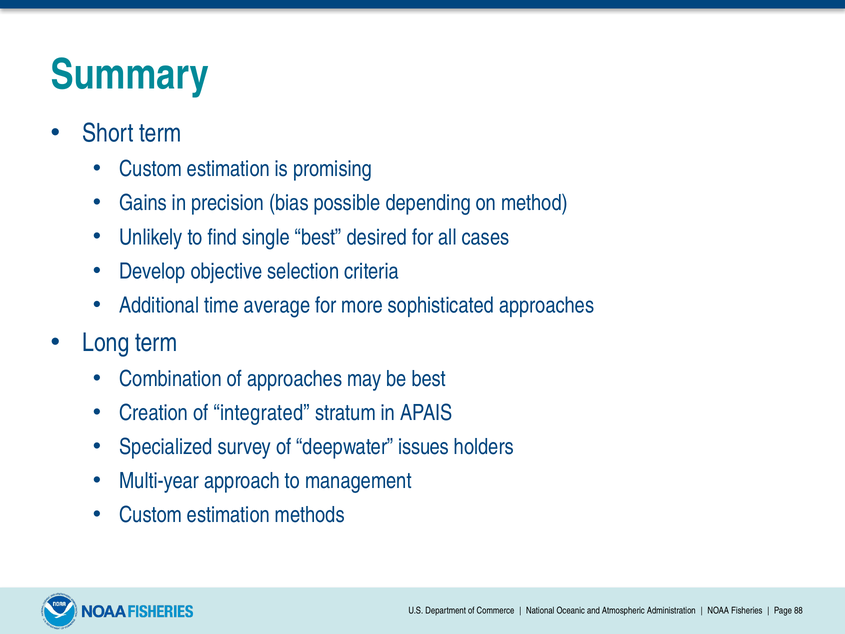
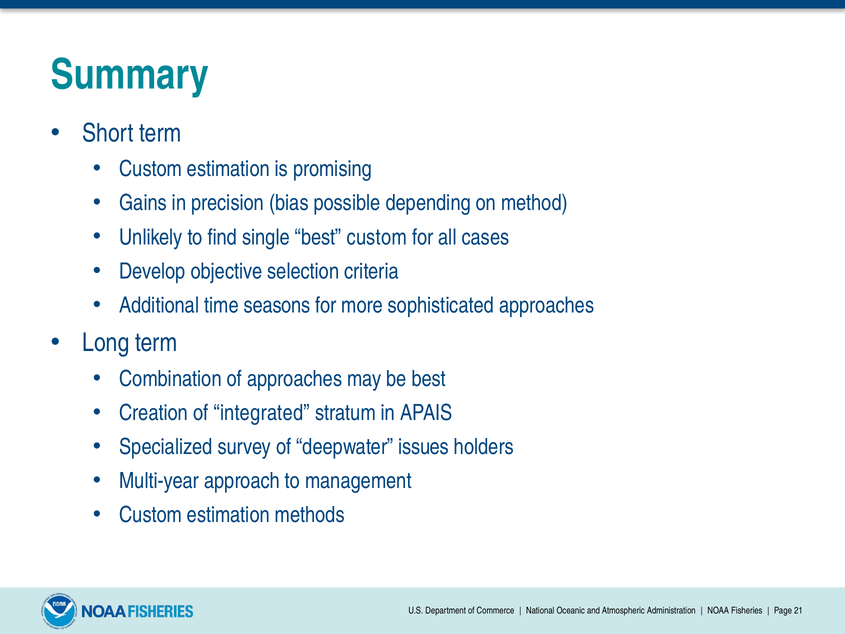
best desired: desired -> custom (377, 237)
average: average -> seasons (277, 305)
88: 88 -> 21 (798, 610)
